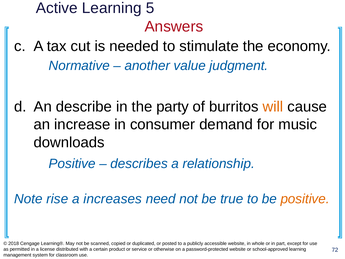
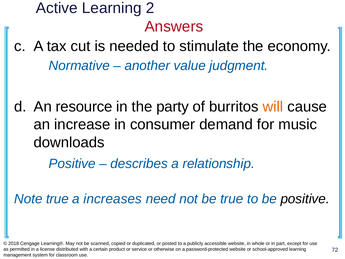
5: 5 -> 2 (150, 8)
describe: describe -> resource (84, 107)
Note rise: rise -> true (57, 199)
positive colour: orange -> black (305, 199)
